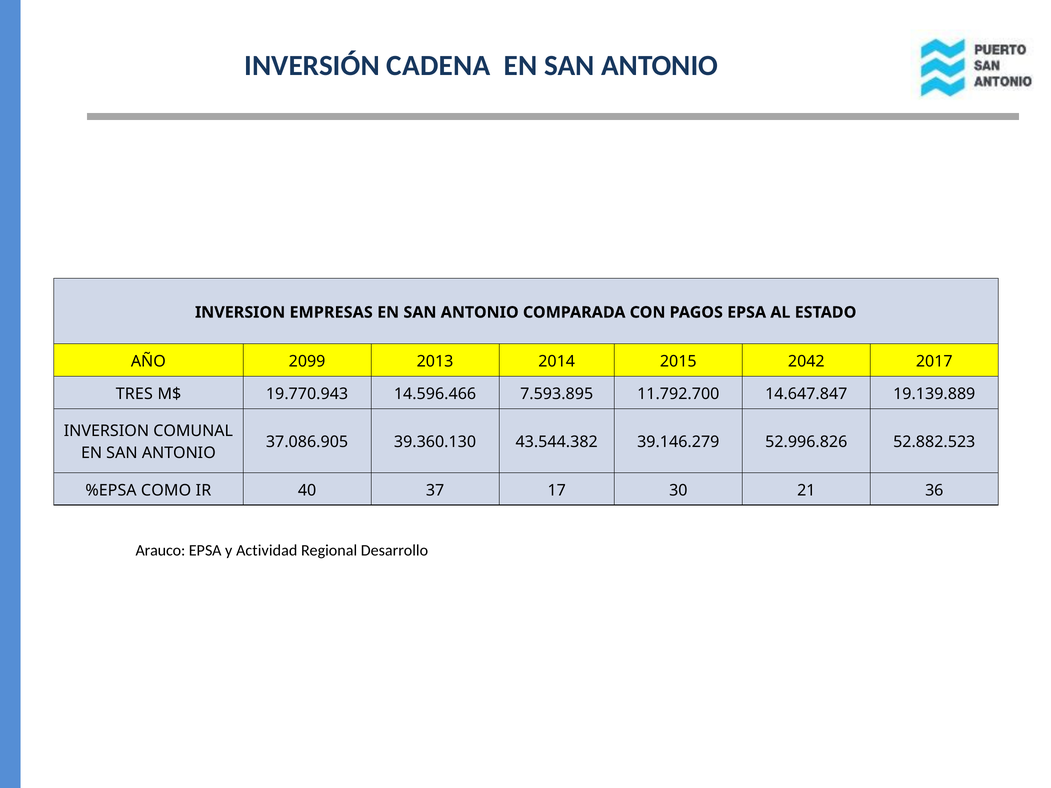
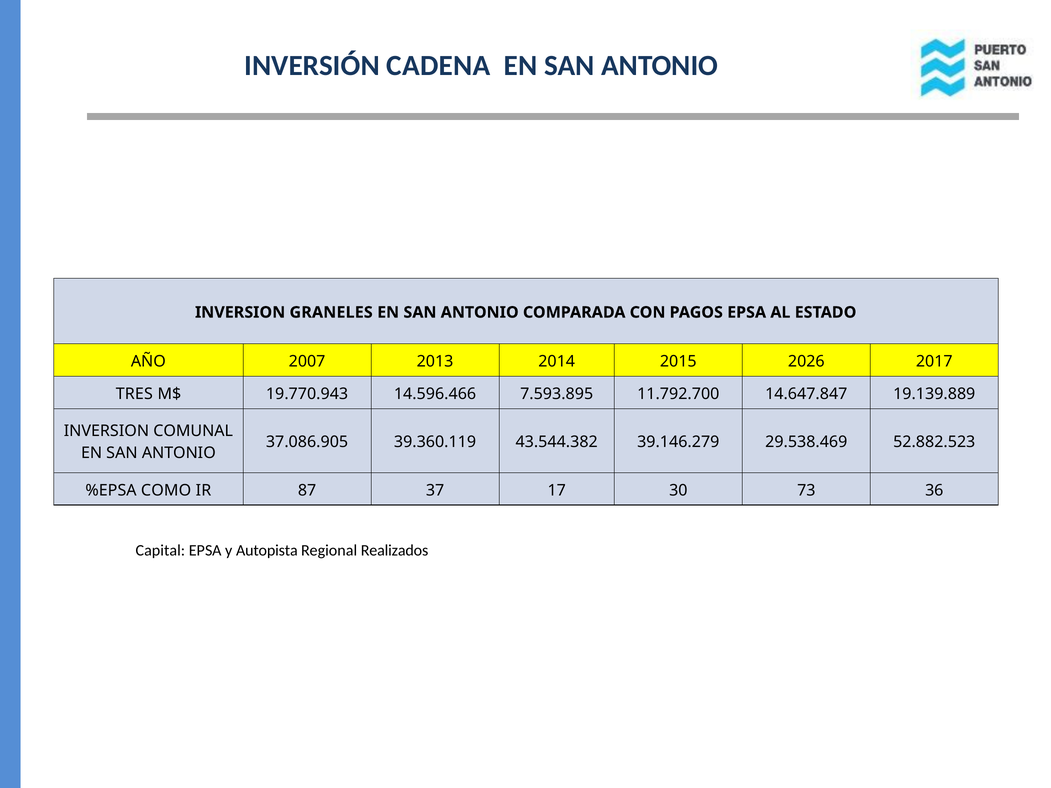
EMPRESAS: EMPRESAS -> GRANELES (331, 312)
2099: 2099 -> 2007 (307, 362)
2042: 2042 -> 2026 (806, 362)
39.360.130: 39.360.130 -> 39.360.119 (435, 442)
52.996.826: 52.996.826 -> 29.538.469 (806, 442)
40: 40 -> 87 (307, 490)
21: 21 -> 73 (806, 490)
Arauco: Arauco -> Capital (160, 551)
Actividad: Actividad -> Autopista (267, 551)
Desarrollo: Desarrollo -> Realizados (395, 551)
